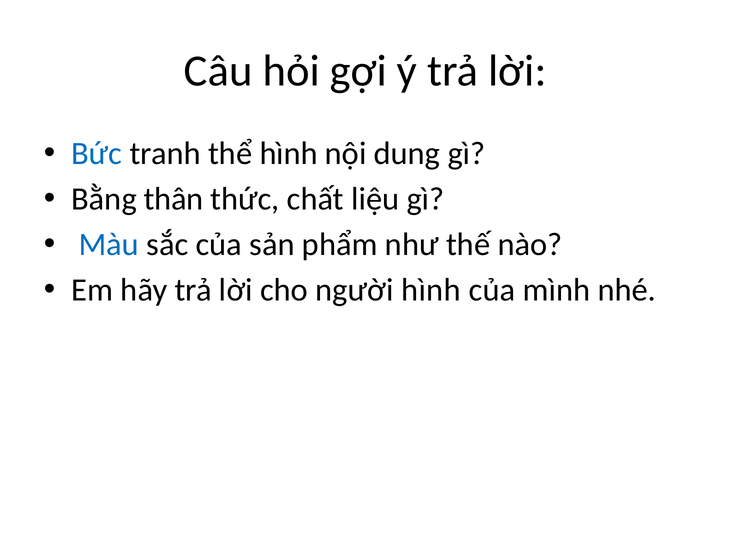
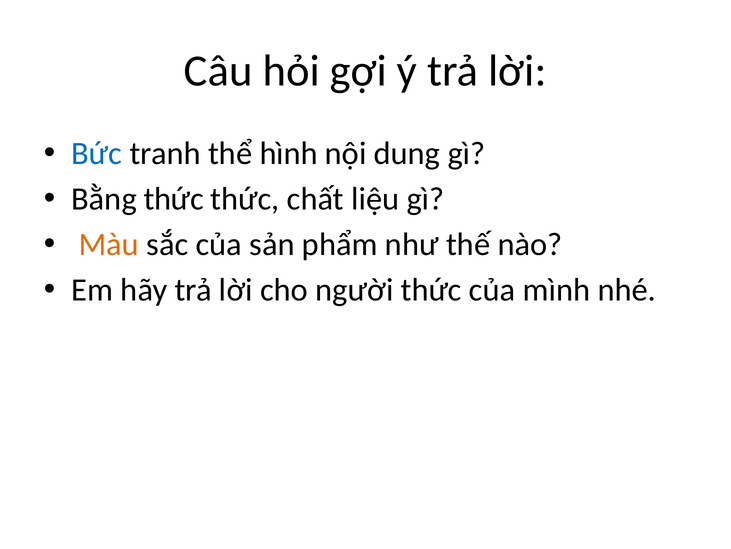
Bằng thân: thân -> thức (174, 199)
Màu colour: blue -> orange (109, 244)
người hình: hình -> thức (431, 290)
